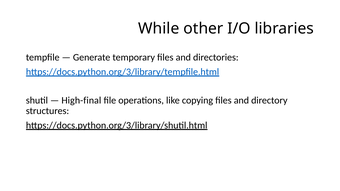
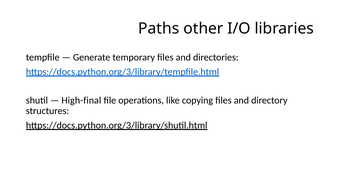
While: While -> Paths (159, 29)
